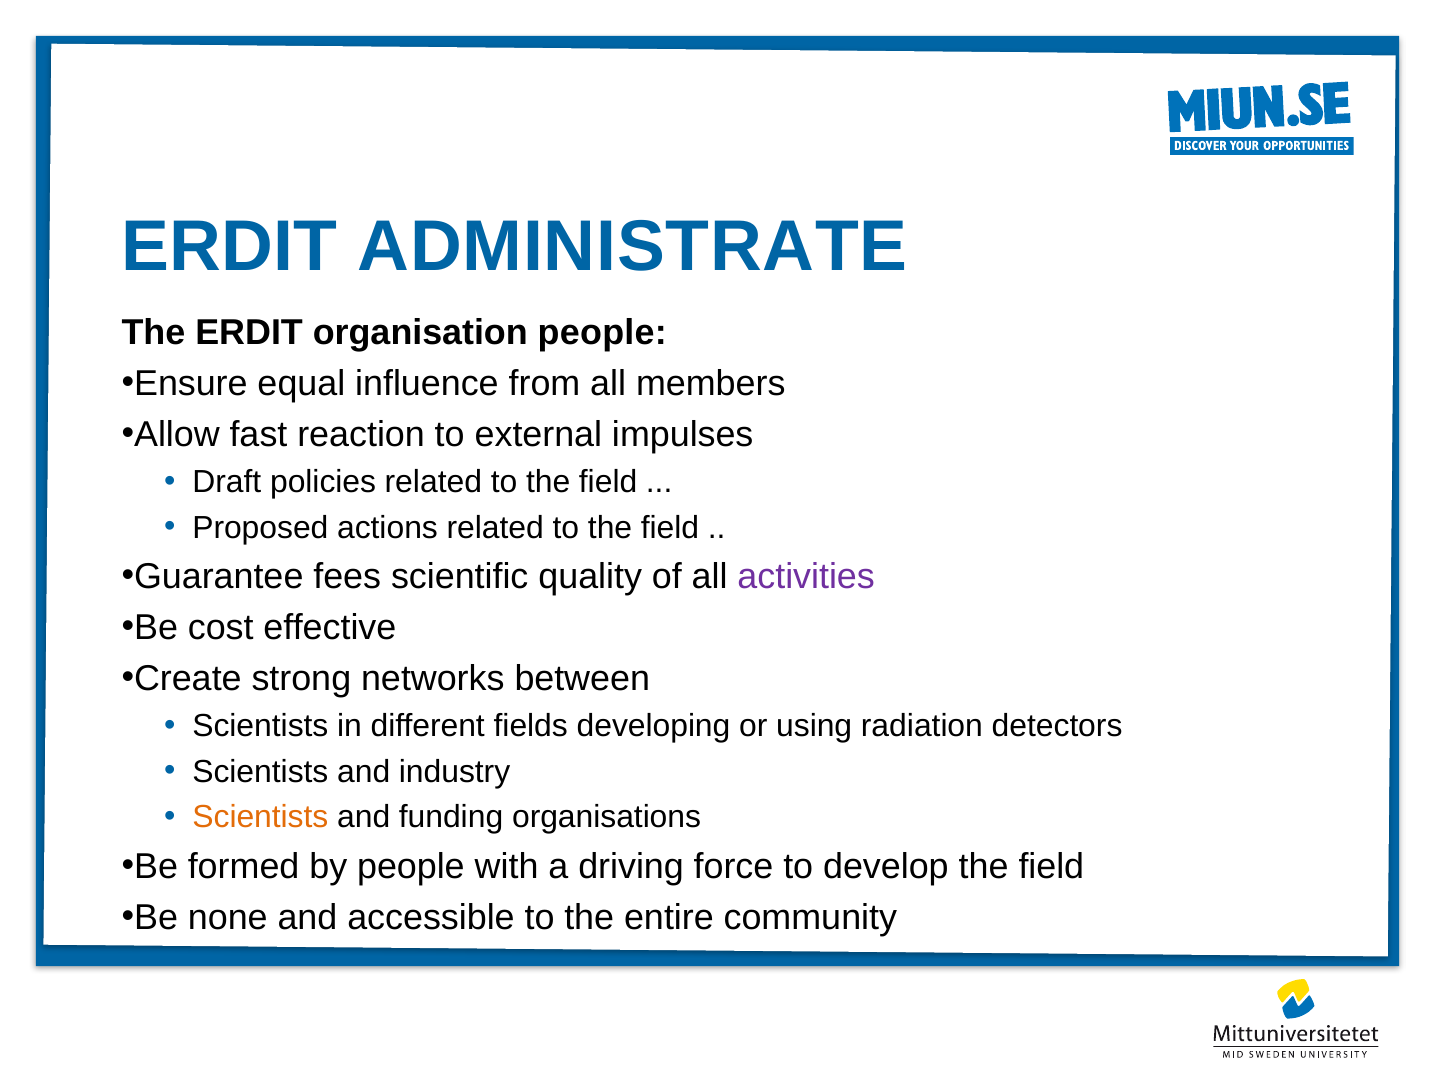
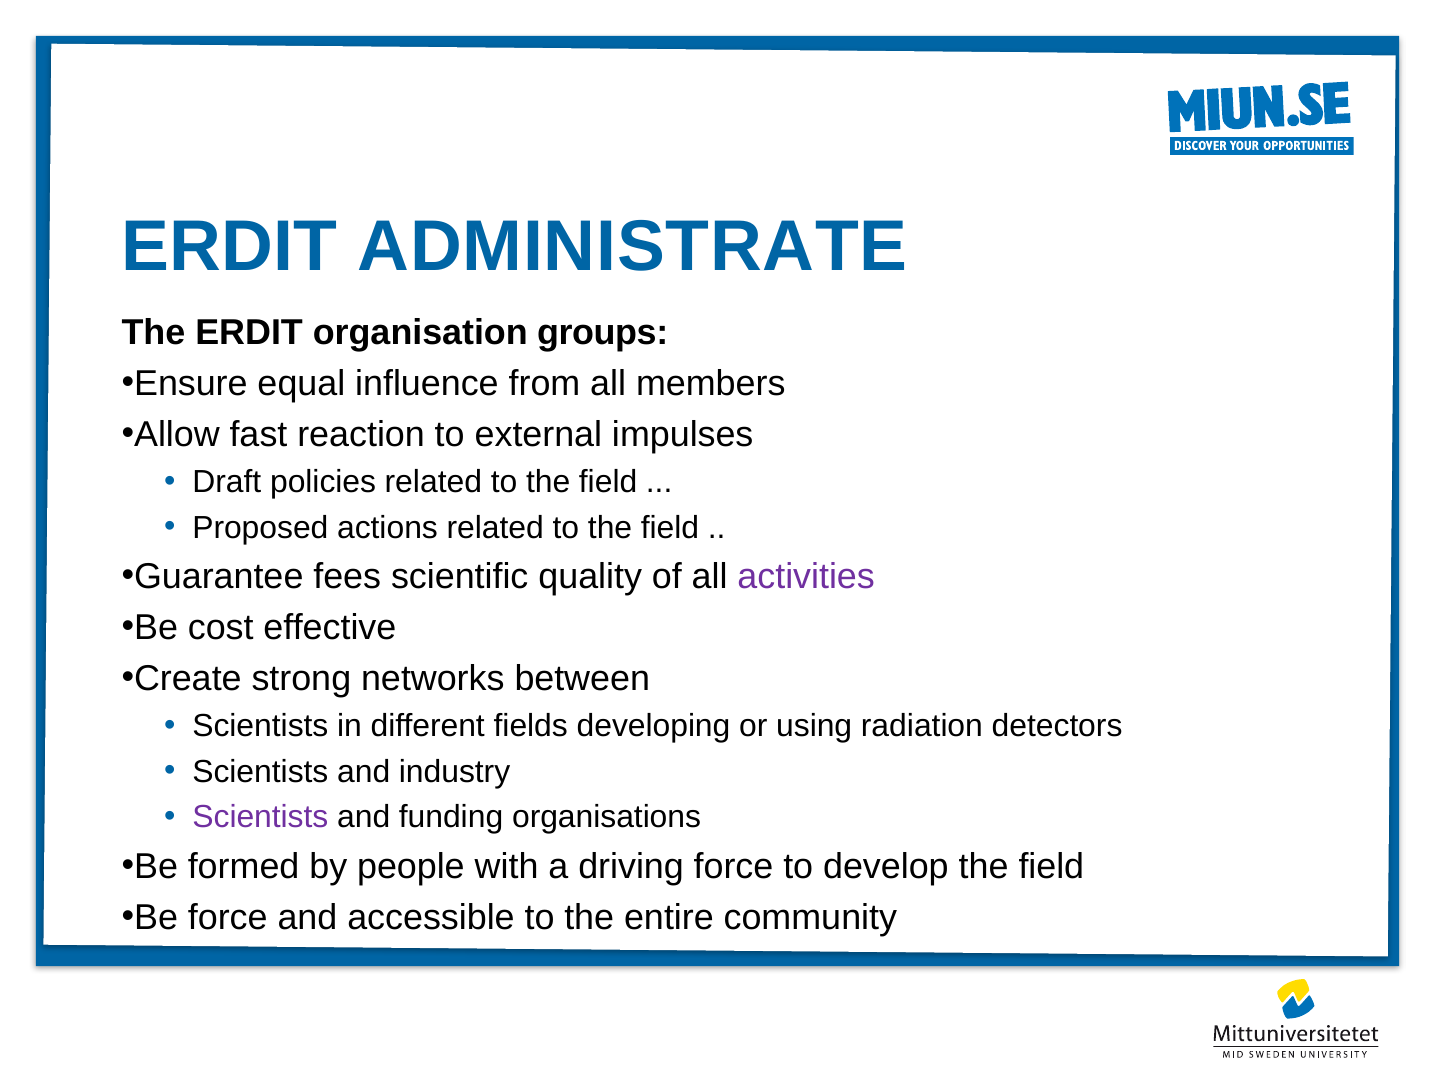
organisation people: people -> groups (603, 332)
Scientists colour: orange -> purple (260, 817)
Be none: none -> force (228, 917)
